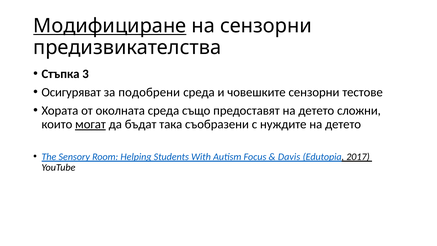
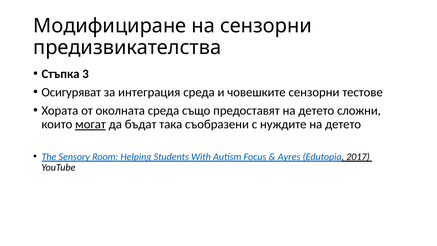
Модифициране underline: present -> none (110, 26)
подобрени: подобрени -> интеграция (149, 92)
Davis: Davis -> Ayres (289, 157)
